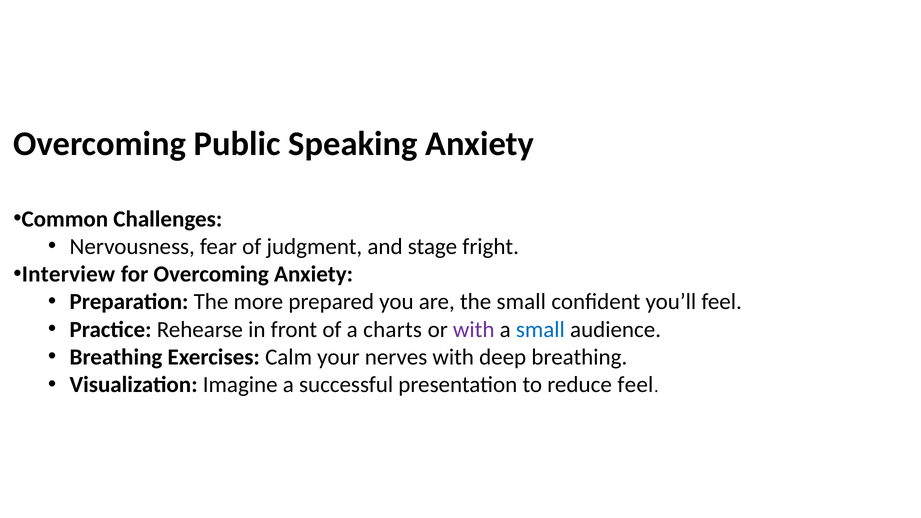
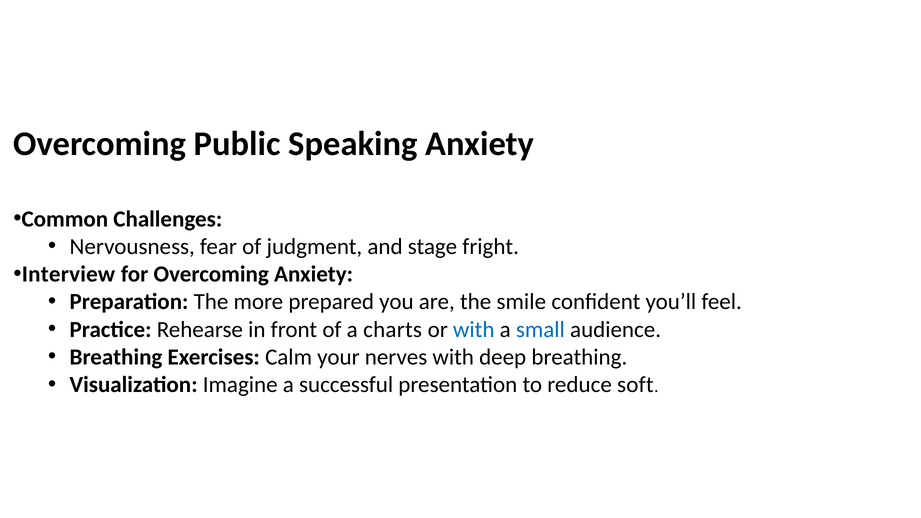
the small: small -> smile (521, 302)
with colour: purple -> blue (474, 330)
reduce feel: feel -> soft (635, 385)
